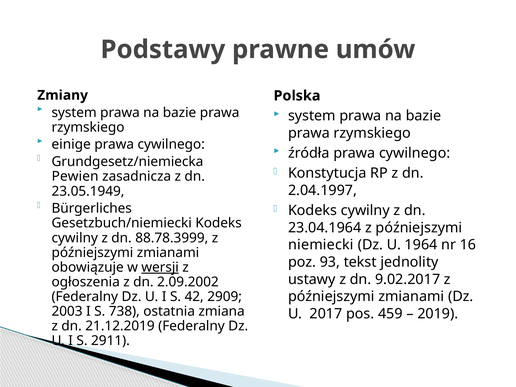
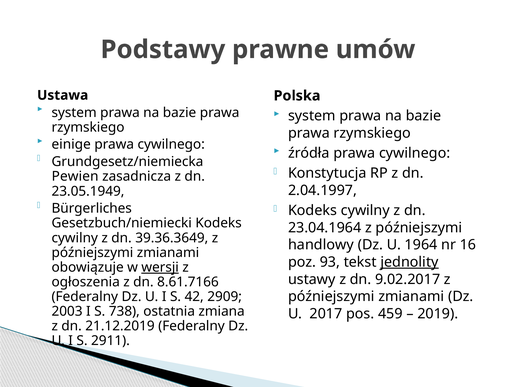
Zmiany: Zmiany -> Ustawa (63, 95)
88.78.3999: 88.78.3999 -> 39.36.3649 (172, 238)
niemiecki: niemiecki -> handlowy (321, 245)
jednolity underline: none -> present (409, 262)
2.09.2002: 2.09.2002 -> 8.61.7166 (188, 282)
